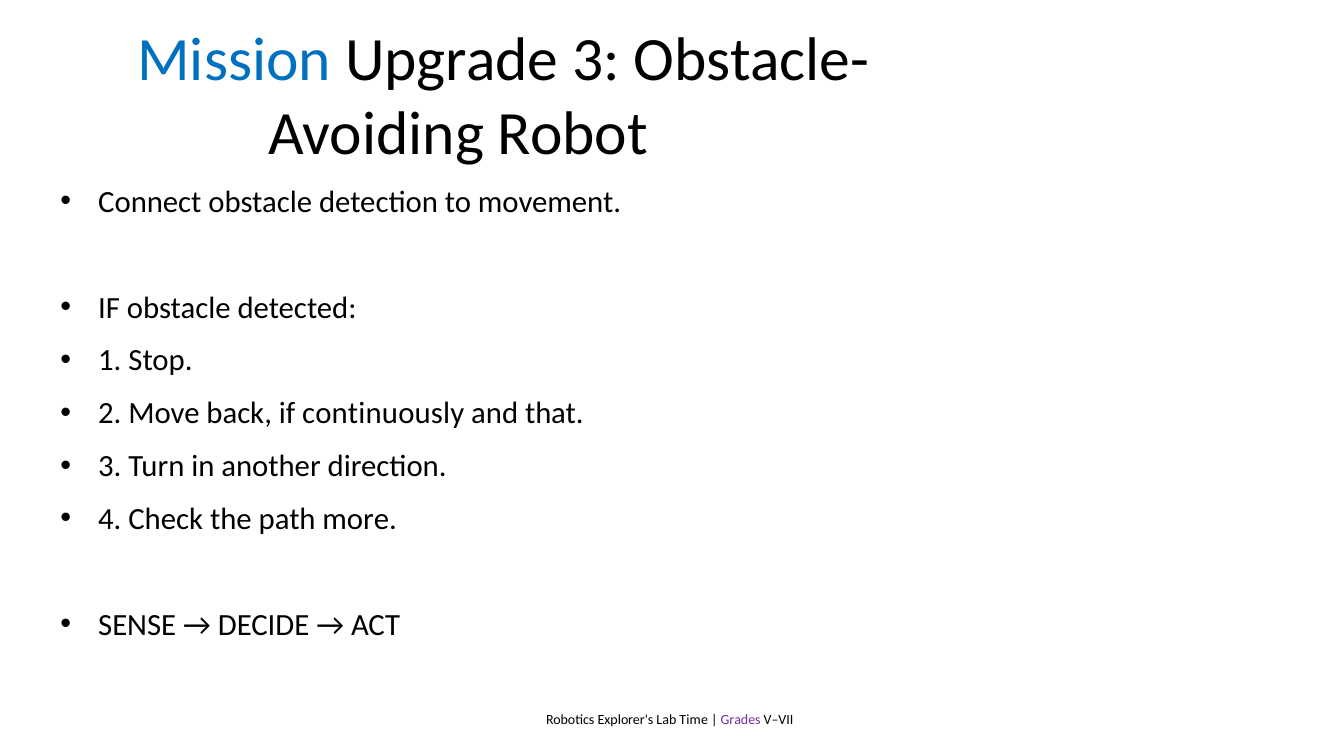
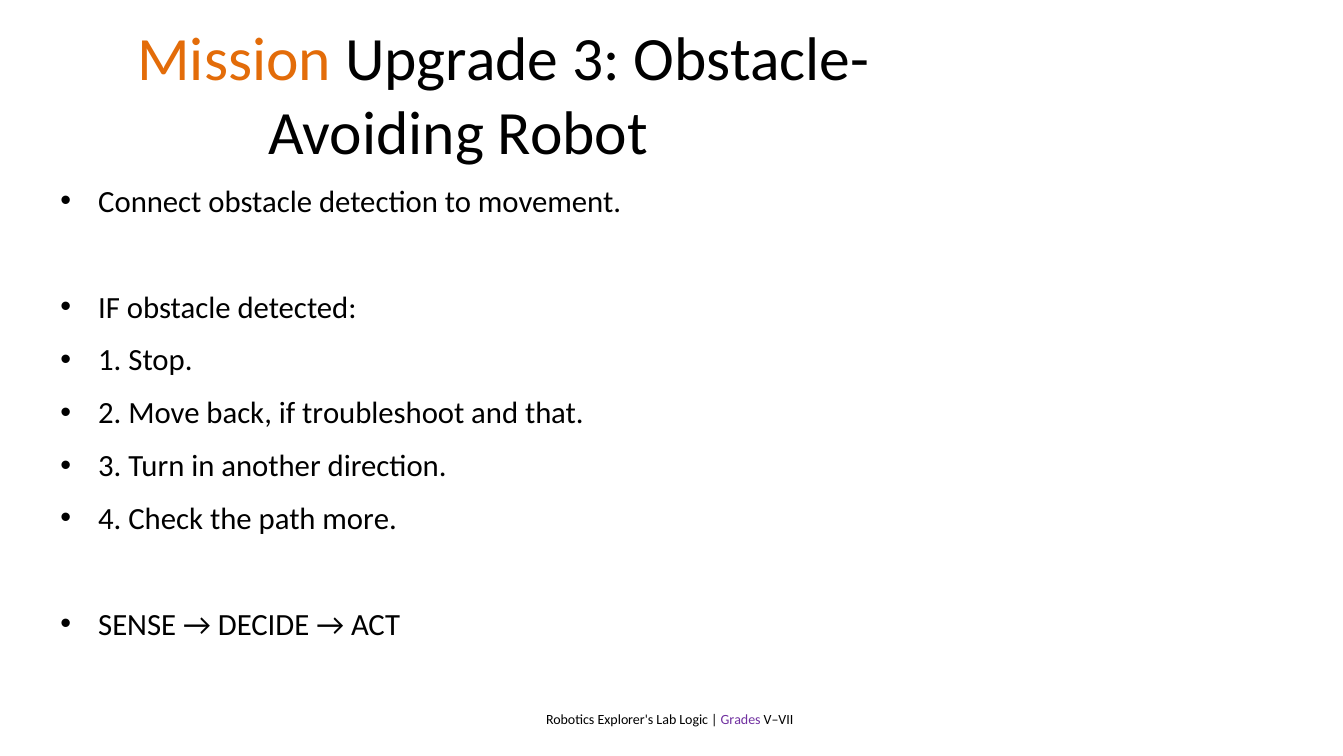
Mission colour: blue -> orange (234, 61)
continuously: continuously -> troubleshoot (383, 413)
Time: Time -> Logic (694, 719)
